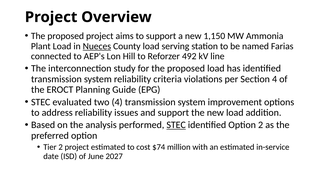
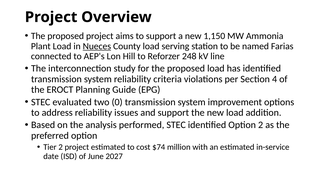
492: 492 -> 248 (189, 56)
two 4: 4 -> 0 (117, 102)
STEC underline: present -> none (176, 125)
